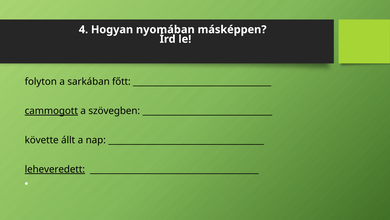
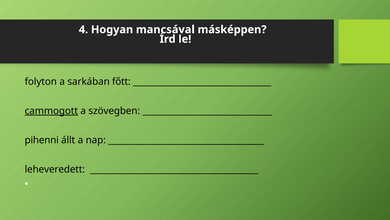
nyomában: nyomában -> mancsával (165, 30)
követte: követte -> pihenni (42, 140)
leheveredett underline: present -> none (55, 169)
